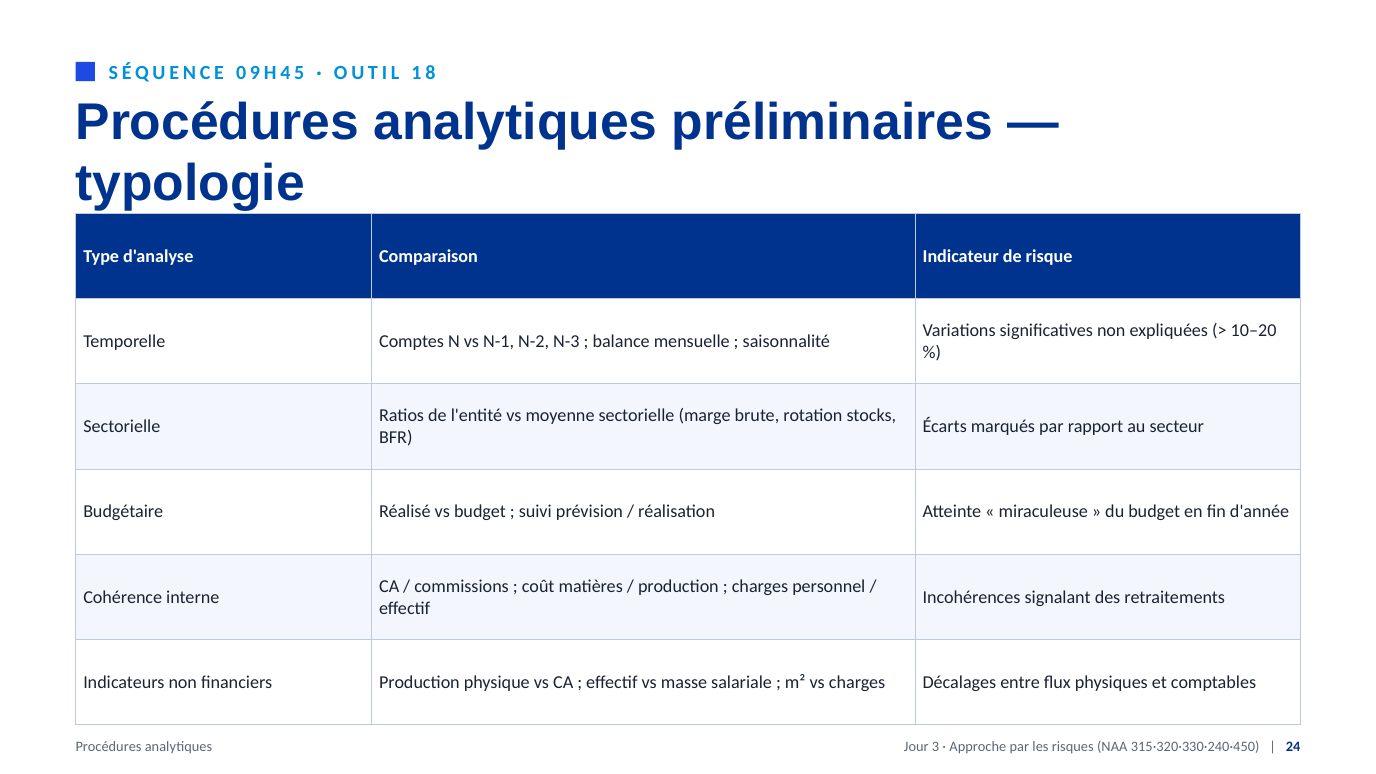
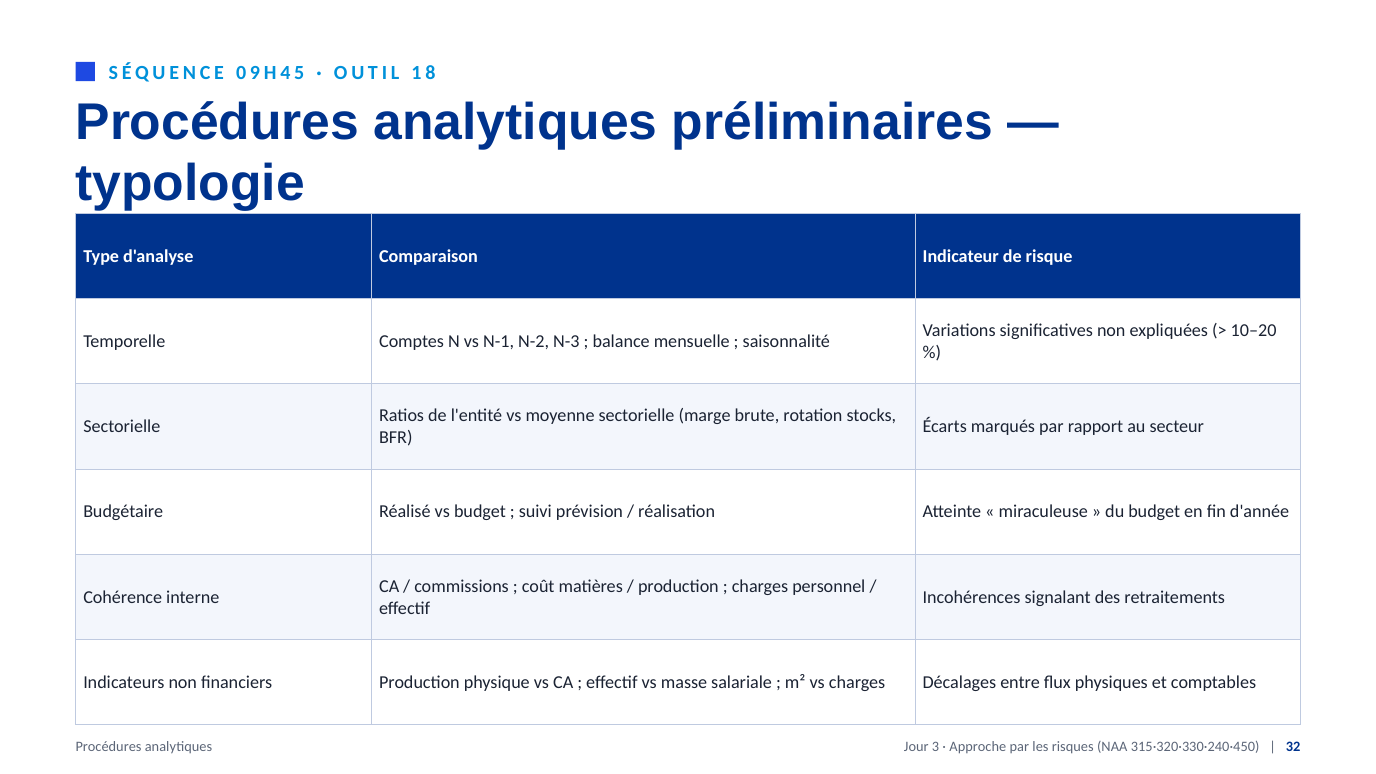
24: 24 -> 32 (1293, 747)
